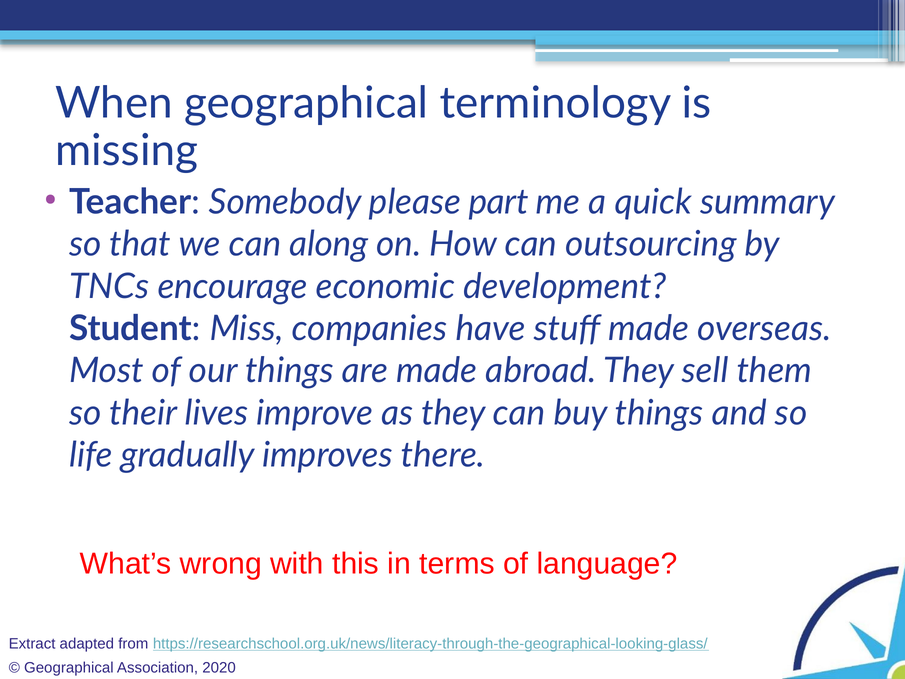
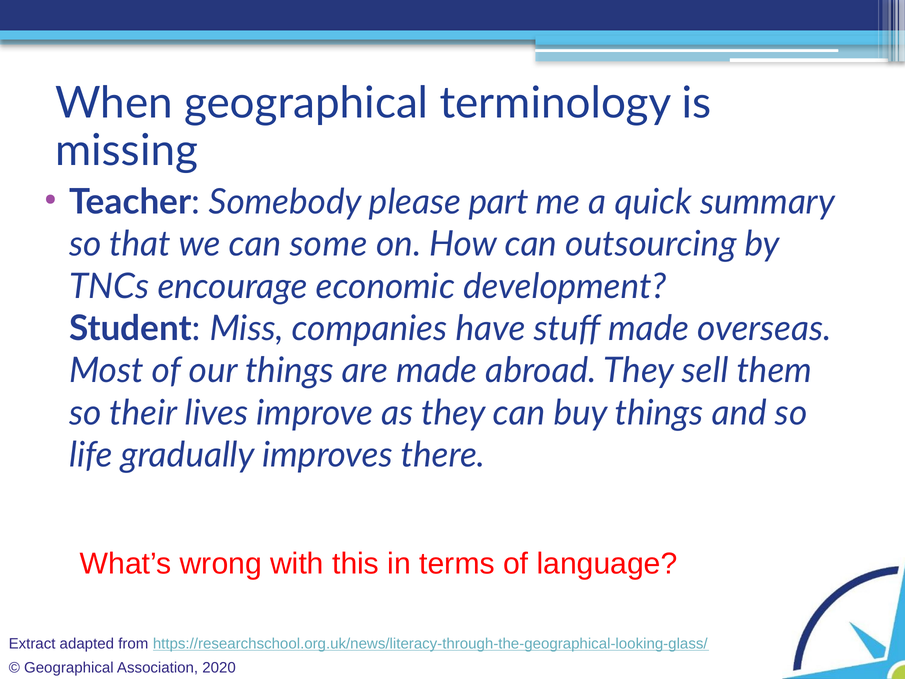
along: along -> some (329, 244)
